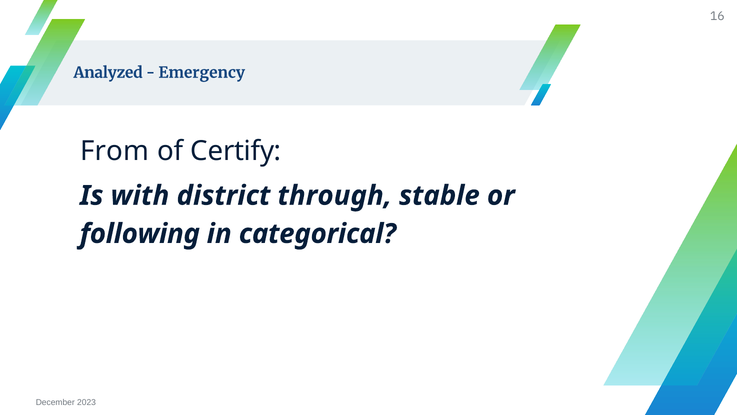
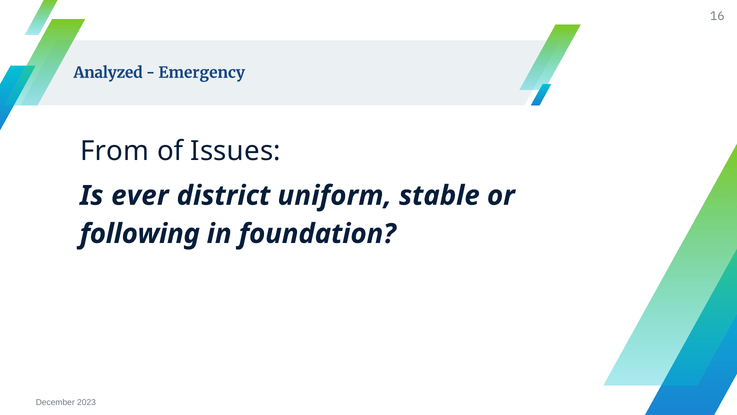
Certify: Certify -> Issues (236, 151)
with: with -> ever (140, 195)
through: through -> uniform (335, 195)
categorical: categorical -> foundation (317, 234)
